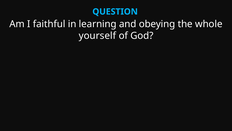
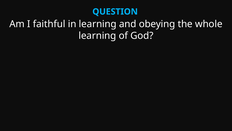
yourself: yourself -> learning (97, 36)
